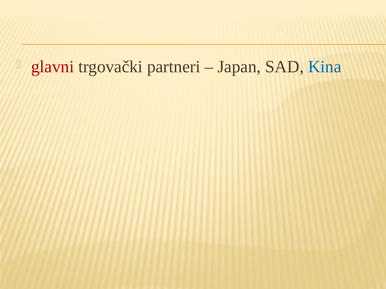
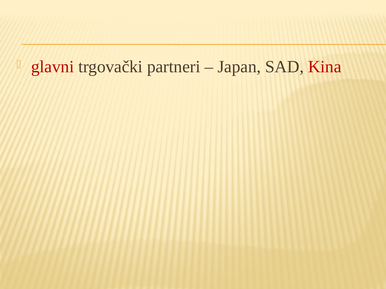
Kina colour: blue -> red (325, 67)
